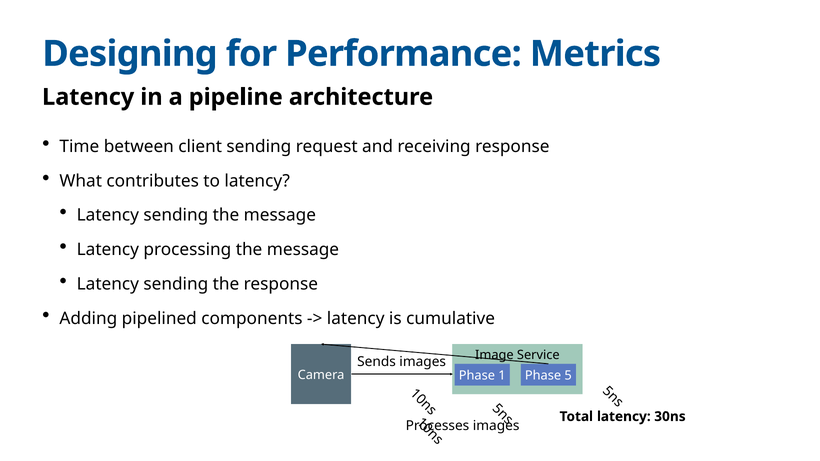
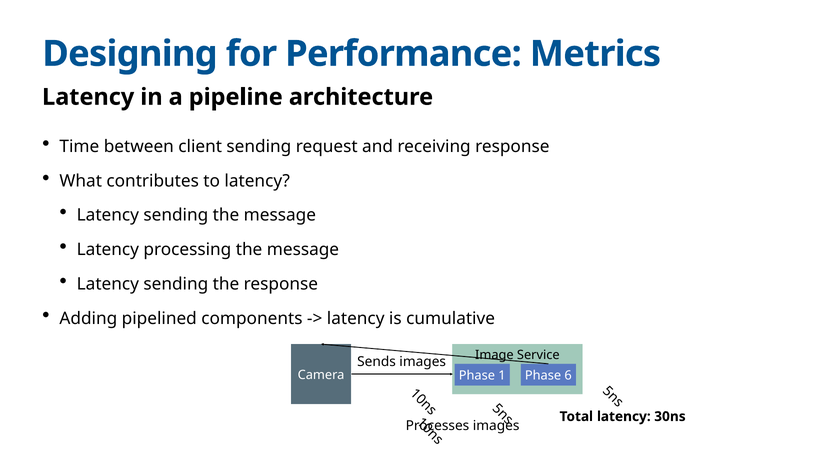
Phase 5: 5 -> 6 (568, 376)
